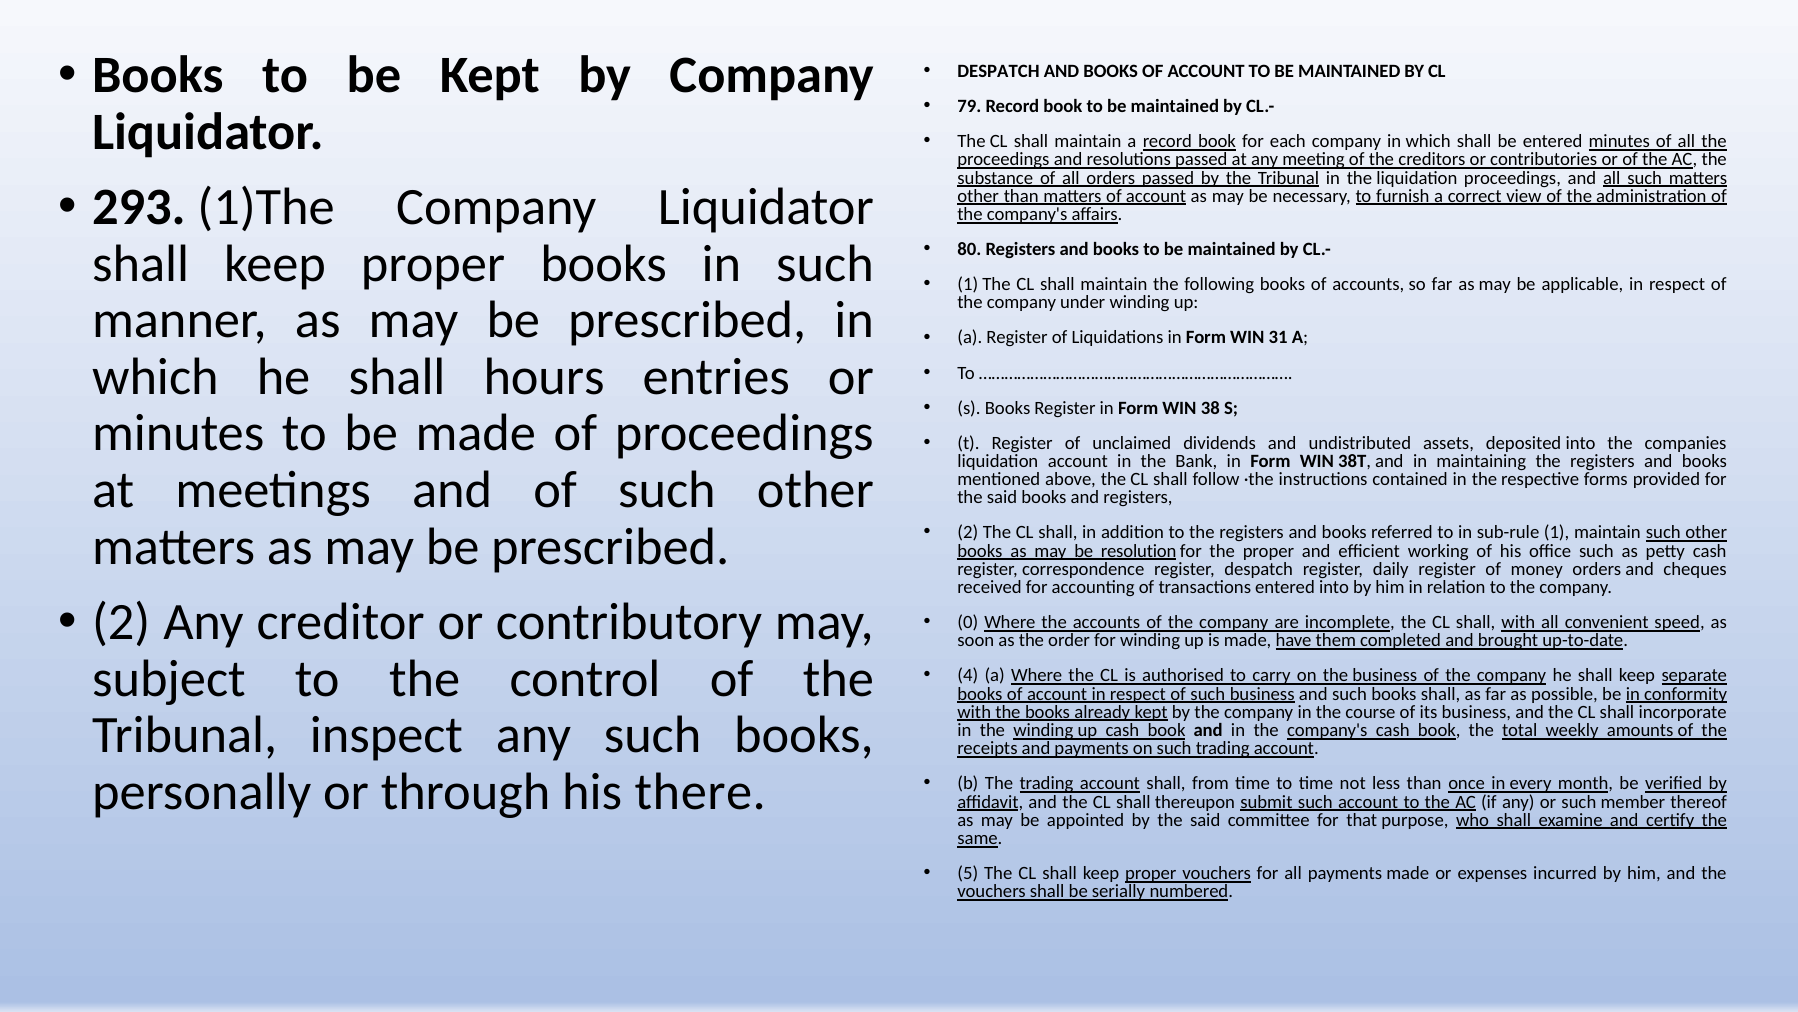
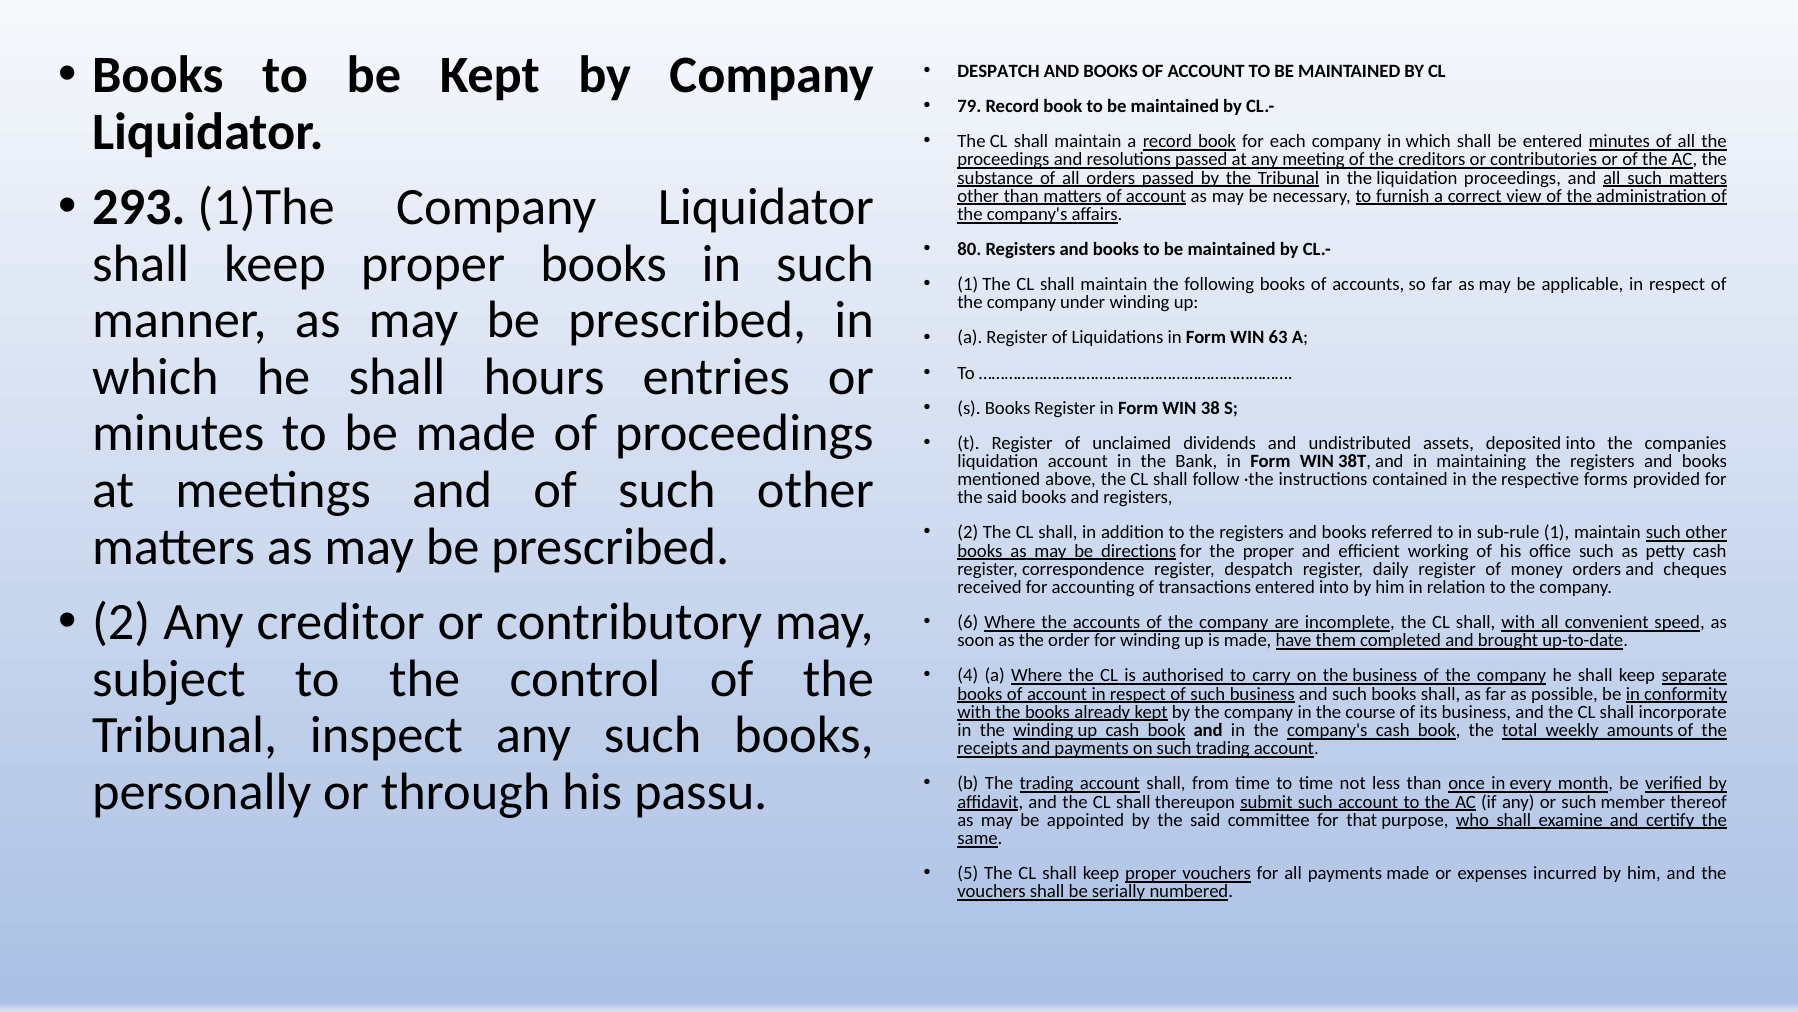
31: 31 -> 63 (1278, 338)
resolution: resolution -> directions (1139, 551)
0: 0 -> 6 (968, 622)
there: there -> passu (701, 791)
